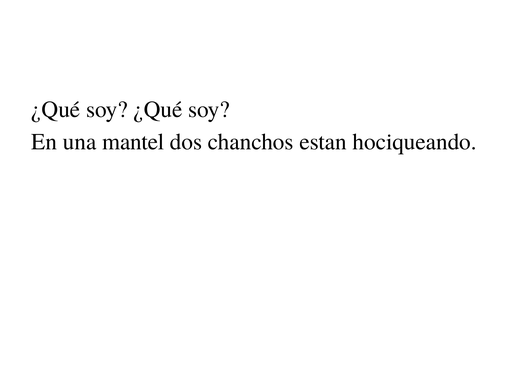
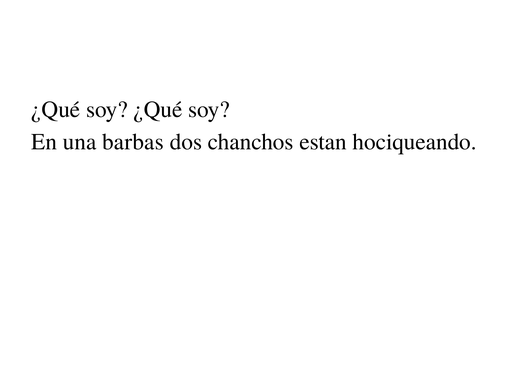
mantel: mantel -> barbas (133, 142)
